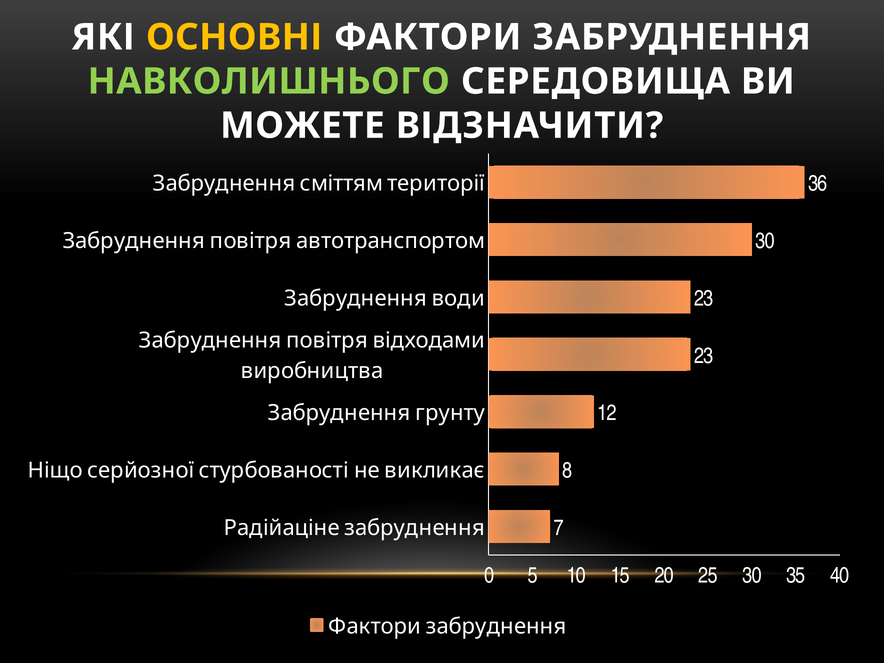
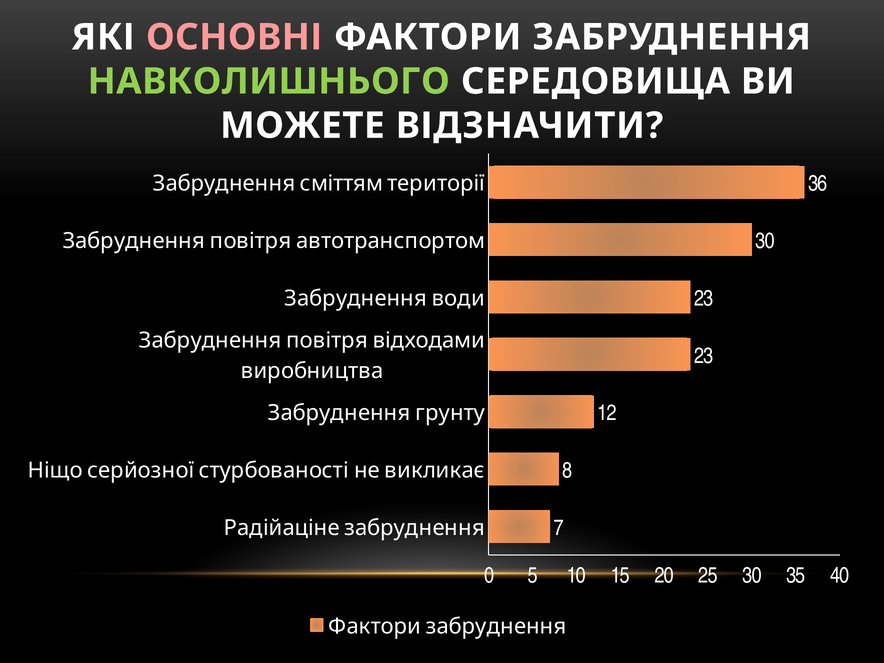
ОСНОВНІ colour: yellow -> pink (234, 37)
